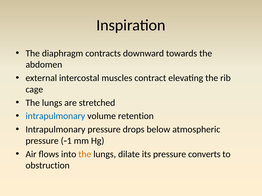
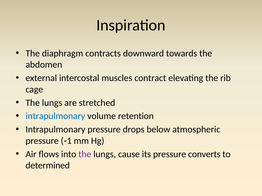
the colour: orange -> purple (85, 154)
dilate: dilate -> cause (129, 154)
obstruction: obstruction -> determined (48, 166)
